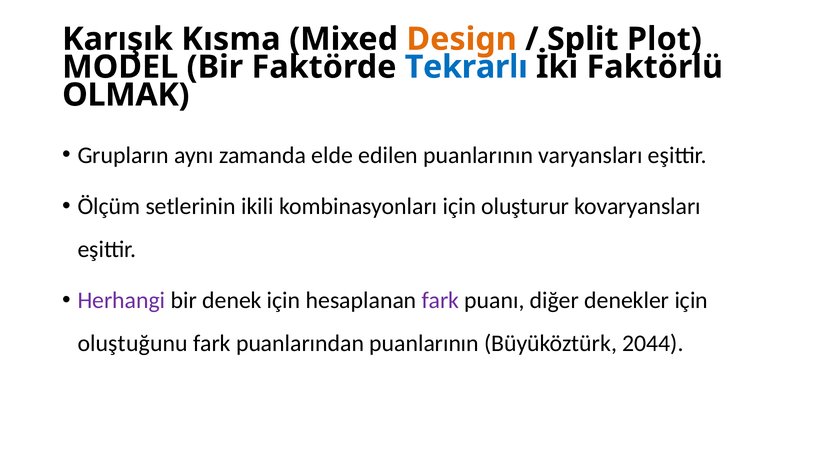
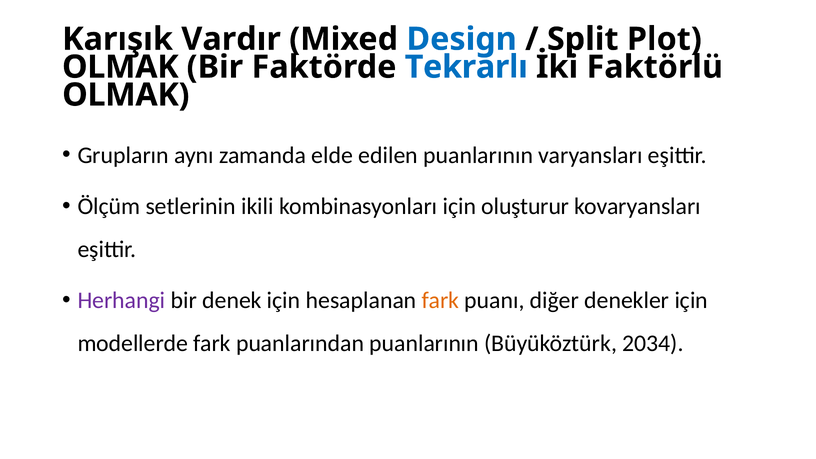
Kısma: Kısma -> Vardır (231, 39)
Design colour: orange -> blue (462, 39)
MODEL: MODEL -> OLMAK (120, 67)
fark colour: purple -> orange (440, 301)
oluştuğunu: oluştuğunu -> modellerde (133, 343)
2044: 2044 -> 2034 (653, 343)
